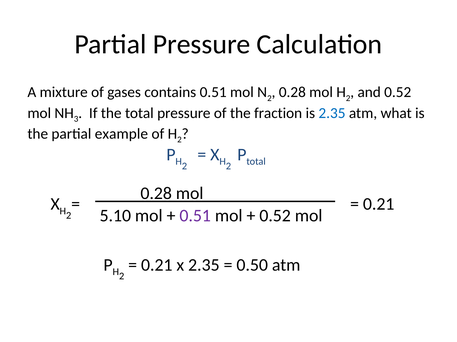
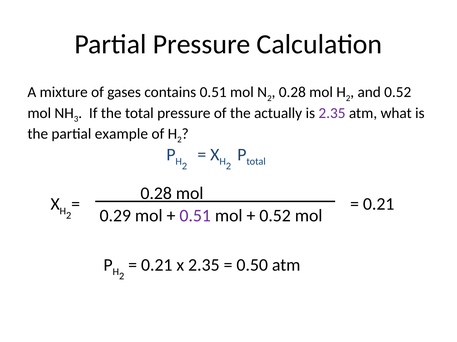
fraction: fraction -> actually (278, 113)
2.35 colour: blue -> purple (332, 113)
5.10: 5.10 -> 0.29 (115, 216)
